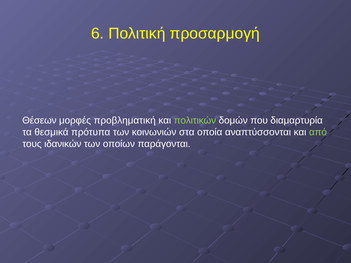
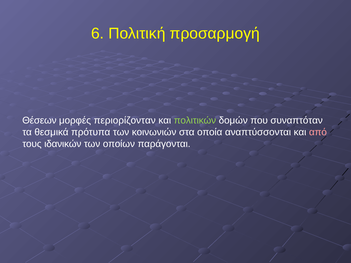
προβληματική: προβληματική -> περιορίζονταν (125, 121)
διαμαρτυρία: διαμαρτυρία -> συναπτόταν (297, 121)
από colour: light green -> pink (318, 132)
